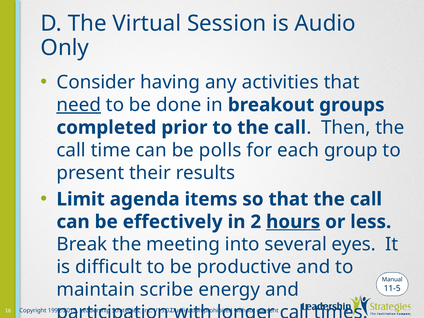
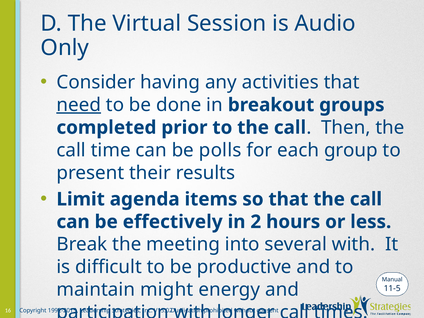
hours underline: present -> none (293, 222)
several eyes: eyes -> with (354, 244)
scribe: scribe -> might (167, 290)
